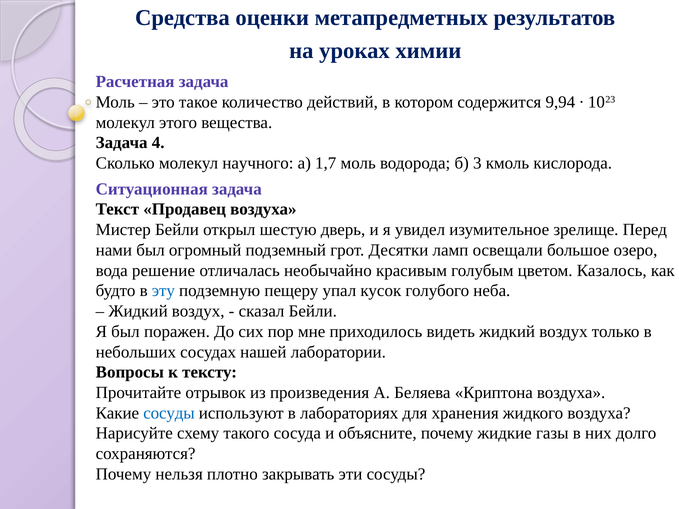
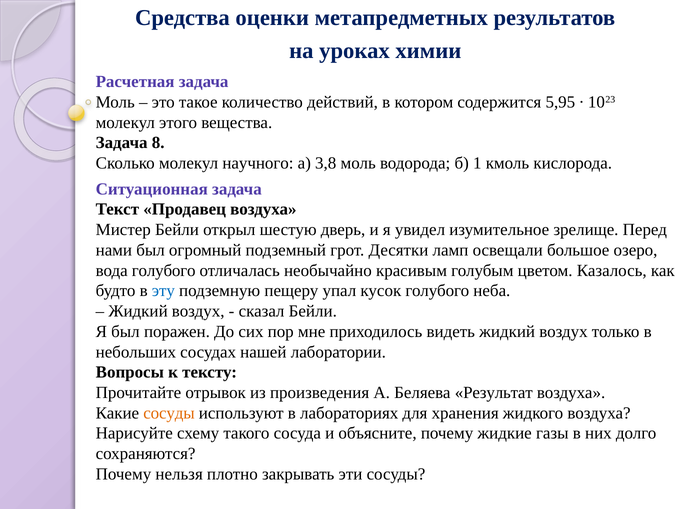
9,94: 9,94 -> 5,95 (560, 102)
4: 4 -> 8 (158, 143)
1,7: 1,7 -> 3,8 (326, 163)
3: 3 -> 1 (477, 163)
вода решение: решение -> голубого (164, 271)
Криптона: Криптона -> Результат (494, 393)
сосуды colour: blue -> orange (169, 413)
